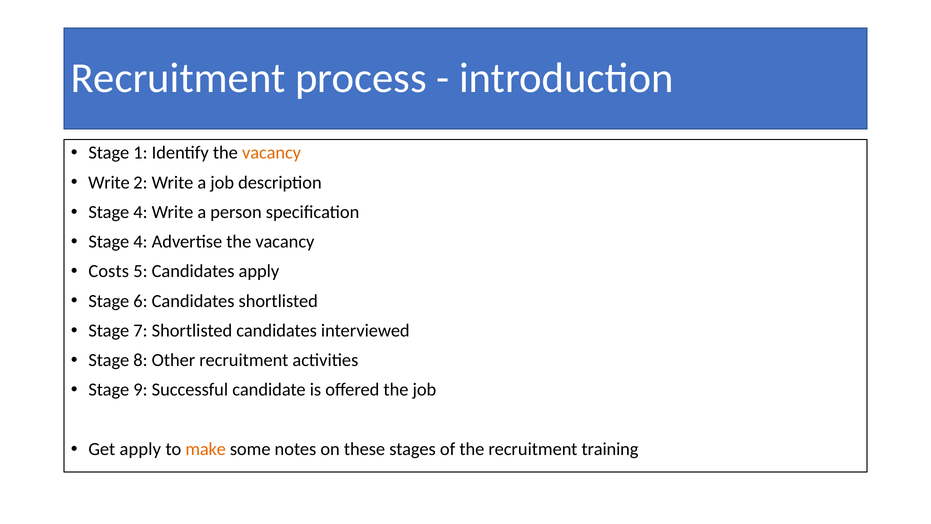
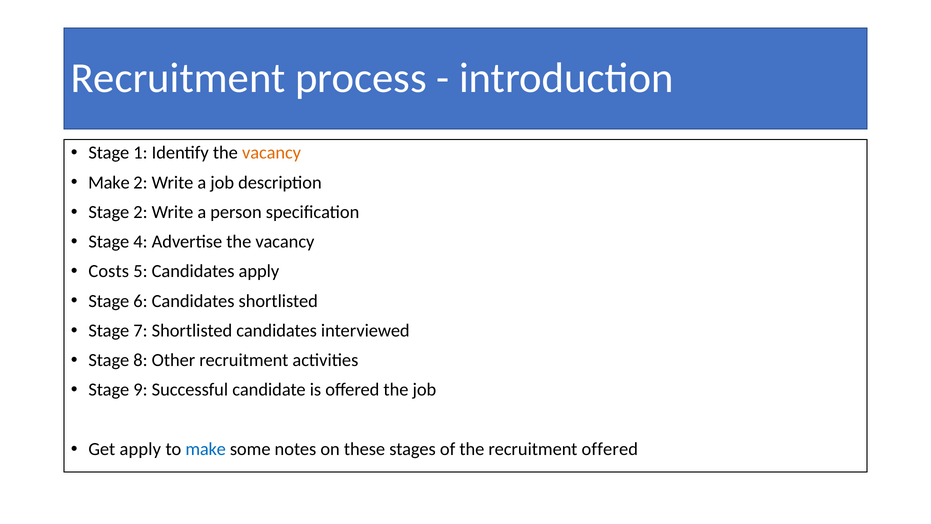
Write: Write -> Make (109, 182)
4: 4 -> 2 (140, 212)
make colour: orange -> blue (206, 449)
recruitment training: training -> offered (610, 449)
